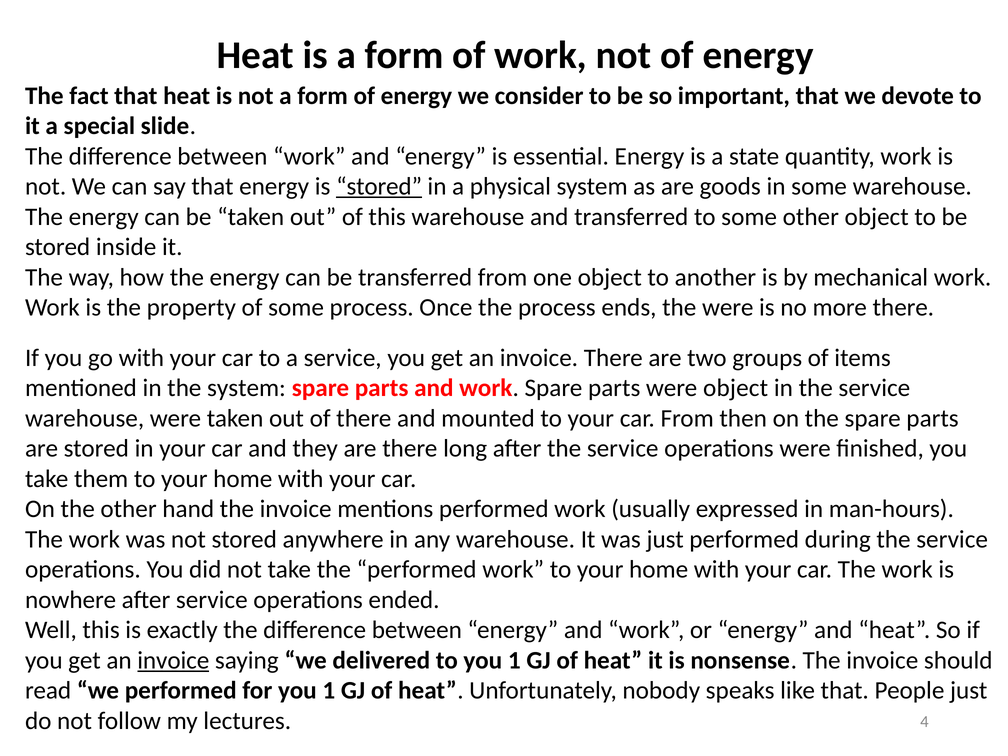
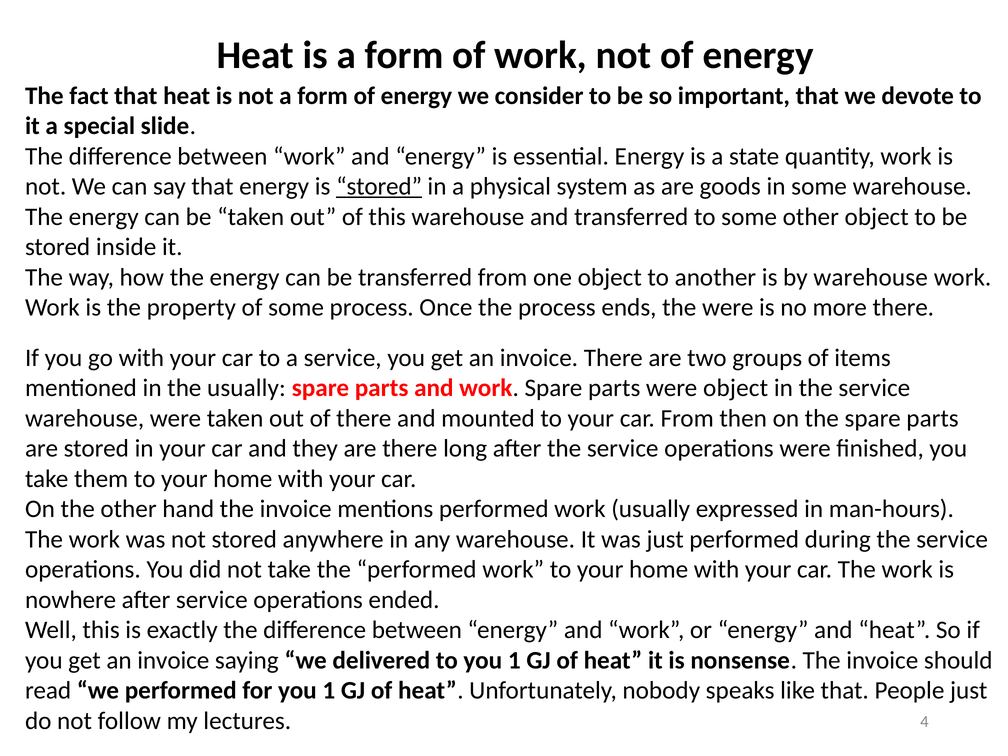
by mechanical: mechanical -> warehouse (871, 277)
the system: system -> usually (246, 388)
invoice underline: present -> none (173, 660)
